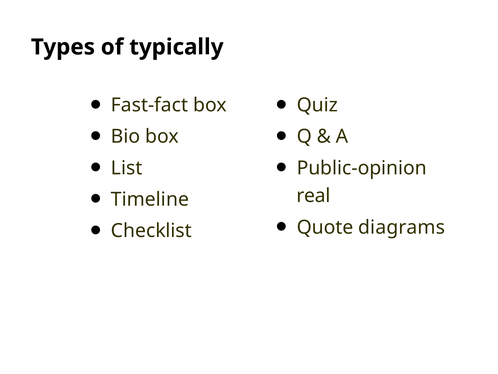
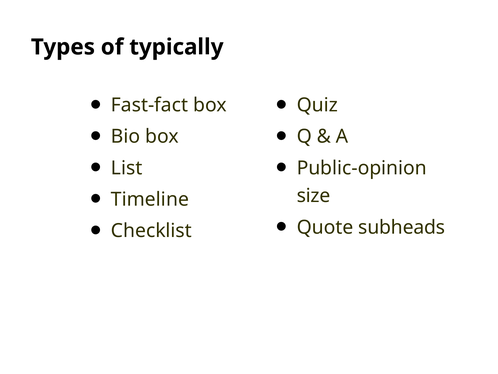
real: real -> size (314, 196)
diagrams: diagrams -> subheads (402, 227)
